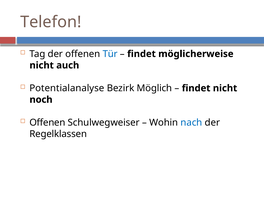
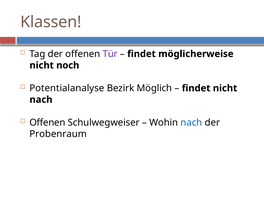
Telefon: Telefon -> Klassen (51, 22)
Tür colour: blue -> purple (110, 54)
auch: auch -> noch (68, 65)
noch: noch -> nach (41, 100)
Regelklassen: Regelklassen -> Probenraum (58, 134)
